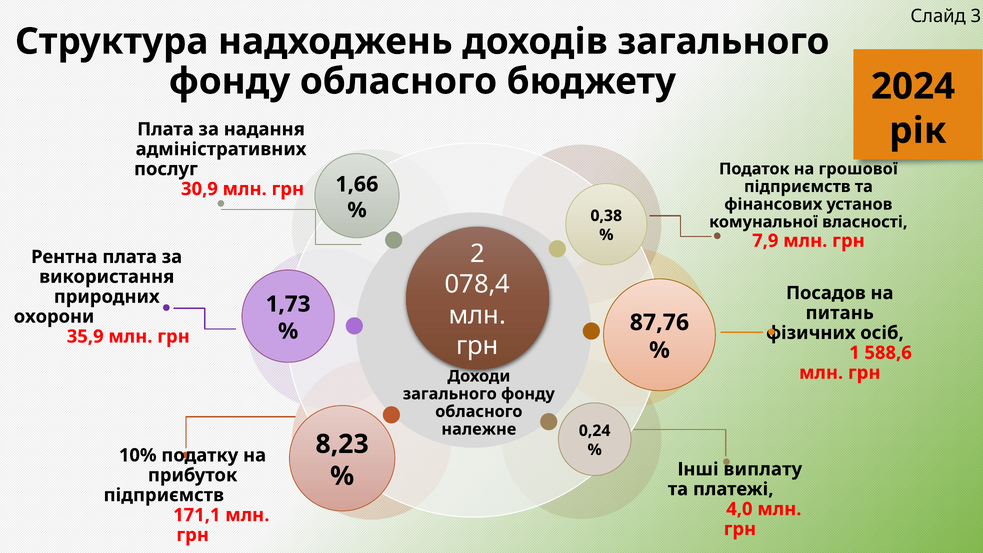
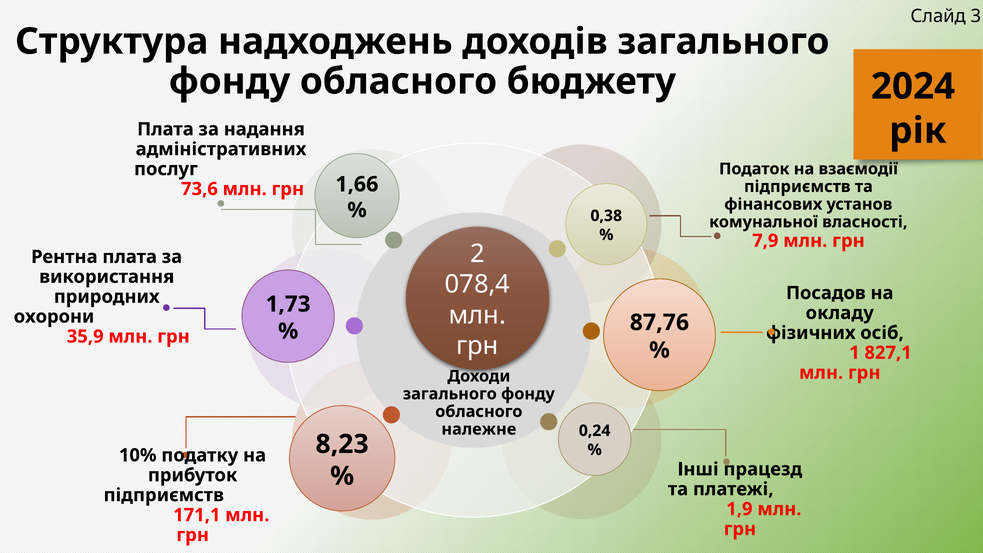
грошової: грошової -> взаємодії (858, 169)
30,9: 30,9 -> 73,6 (199, 189)
питань: питань -> окладу (840, 313)
588,6: 588,6 -> 827,1 (888, 353)
виплату: виплату -> працезд (763, 469)
4,0: 4,0 -> 1,9 (739, 509)
